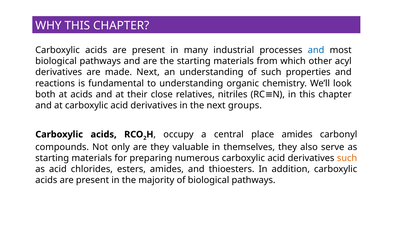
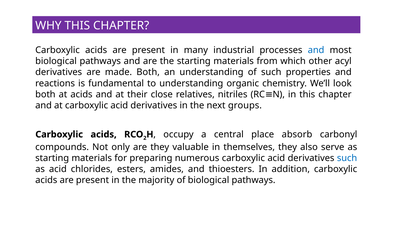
made Next: Next -> Both (148, 72)
place amides: amides -> absorb (297, 135)
such colour: orange -> blue (347, 158)
